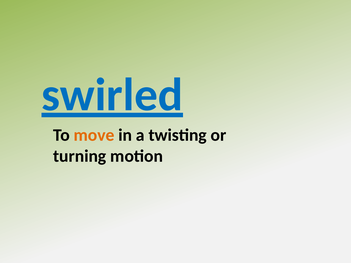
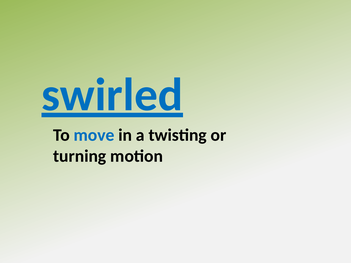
move colour: orange -> blue (94, 135)
